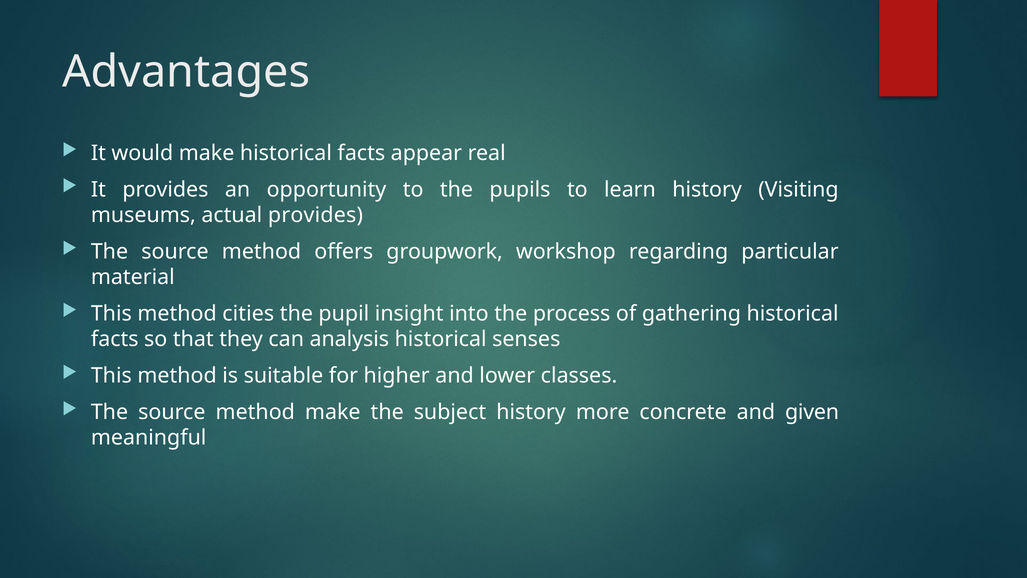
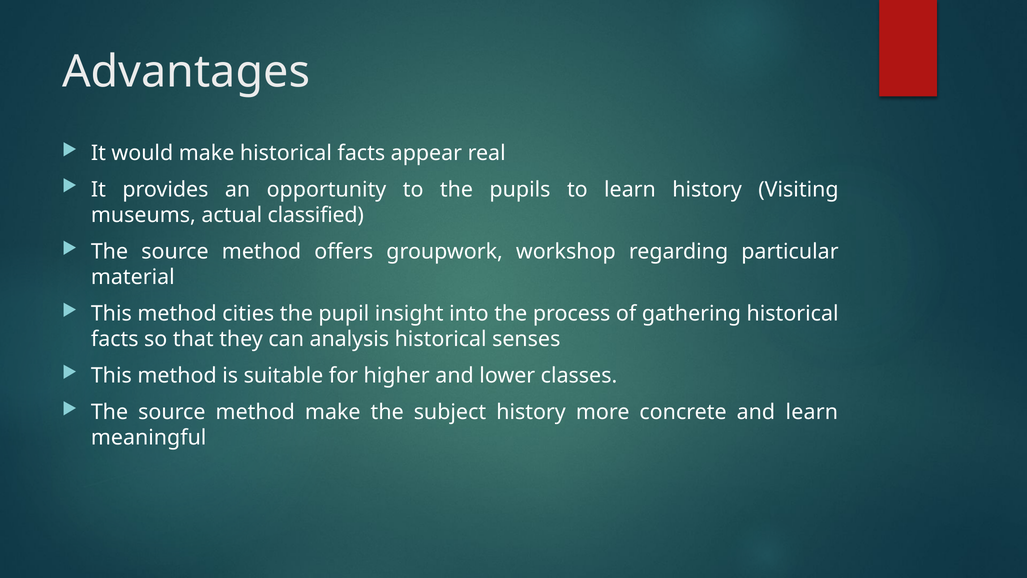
actual provides: provides -> classified (316, 215)
and given: given -> learn (812, 412)
